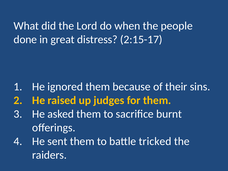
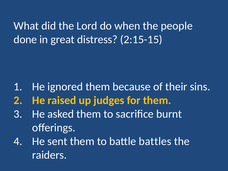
2:15-17: 2:15-17 -> 2:15-15 (141, 40)
tricked: tricked -> battles (155, 141)
